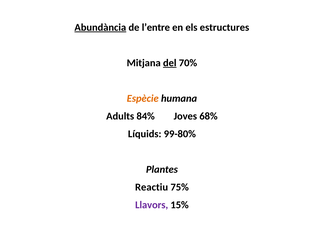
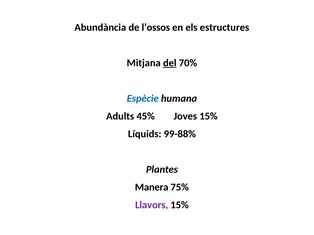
Abundància underline: present -> none (100, 27)
l’entre: l’entre -> l’ossos (156, 27)
Espècie colour: orange -> blue (143, 99)
84%: 84% -> 45% (146, 116)
Joves 68%: 68% -> 15% (208, 116)
99-80%: 99-80% -> 99-88% (180, 134)
Reactiu: Reactiu -> Manera (152, 188)
